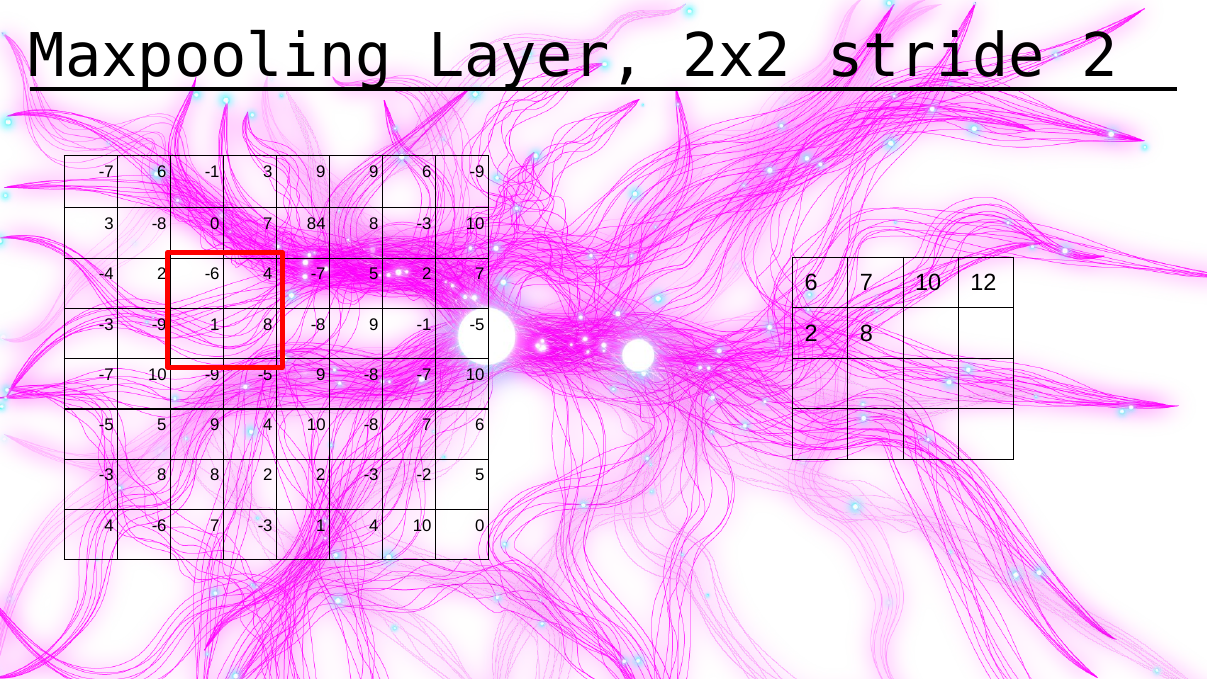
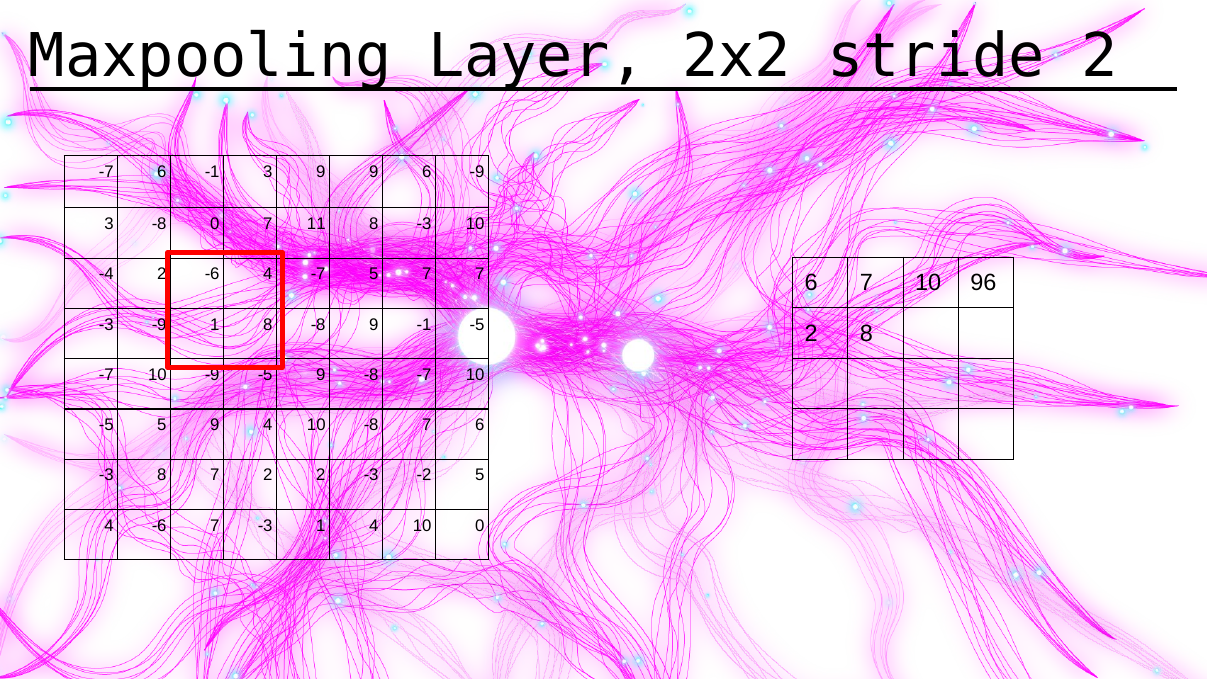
84: 84 -> 11 (316, 224)
5 2: 2 -> 7 (427, 274)
12: 12 -> 96 (983, 283)
8 8: 8 -> 7 (215, 475)
